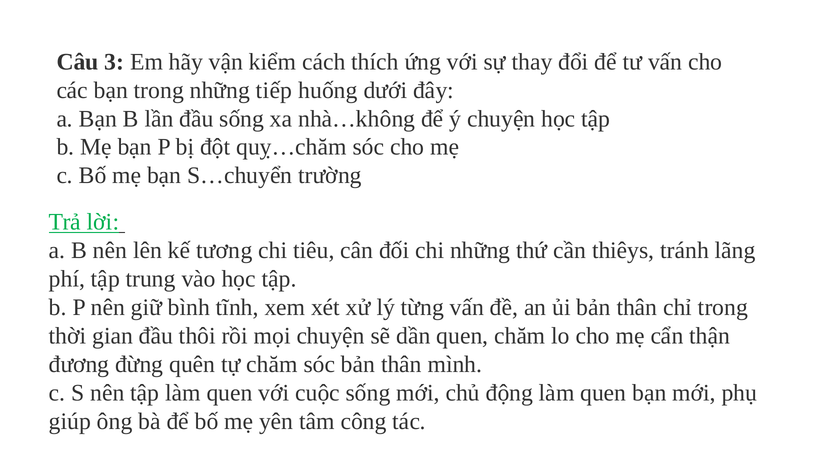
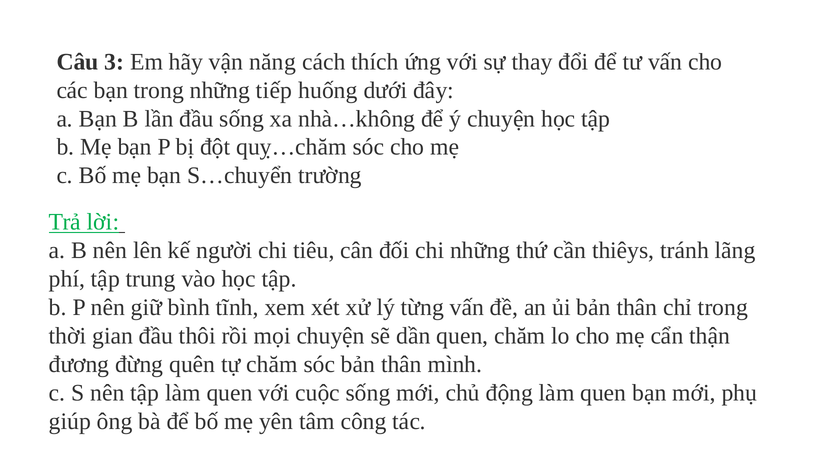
kiểm: kiểm -> năng (272, 62)
tương: tương -> người (224, 251)
